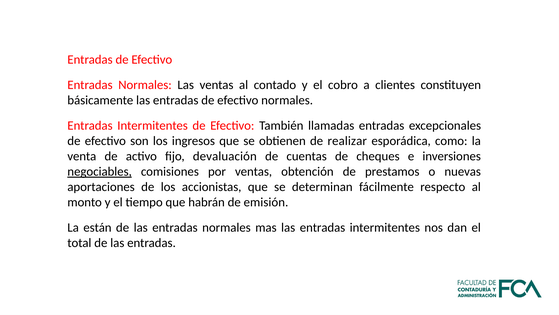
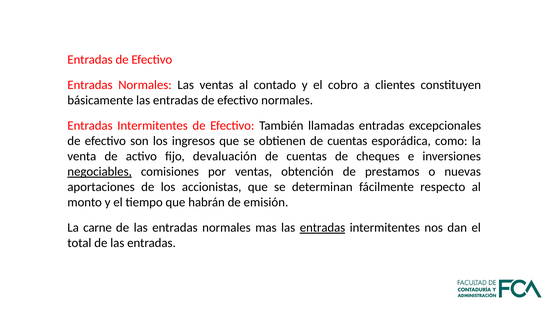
obtienen de realizar: realizar -> cuentas (347, 141)
están: están -> carne (97, 227)
entradas underline: none -> present (323, 227)
